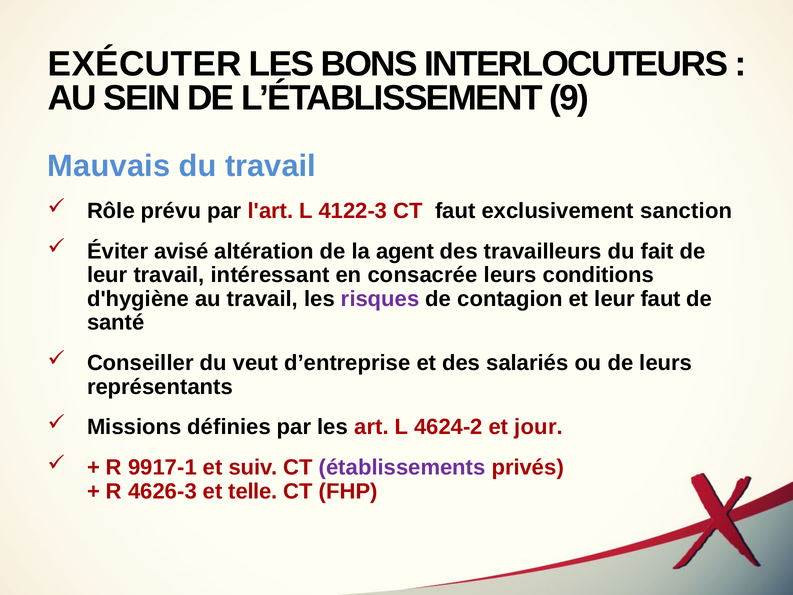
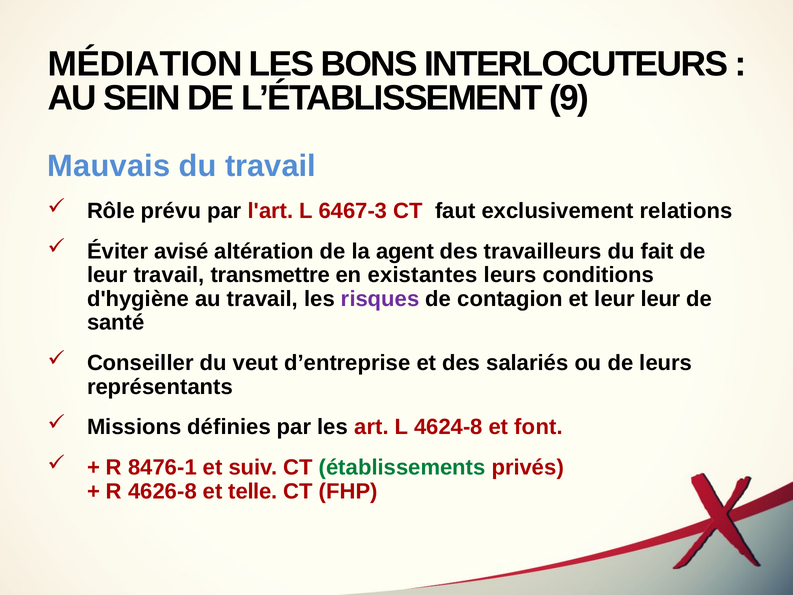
EXÉCUTER: EXÉCUTER -> MÉDIATION (145, 64)
4122-3: 4122-3 -> 6467-3 (353, 211)
sanction: sanction -> relations (686, 211)
intéressant: intéressant -> transmettre (270, 275)
consacrée: consacrée -> existantes (423, 275)
leur faut: faut -> leur (661, 299)
4624-2: 4624-2 -> 4624-8 (448, 427)
jour: jour -> font (539, 427)
9917-1: 9917-1 -> 8476-1 (162, 467)
établissements colour: purple -> green (402, 467)
4626-3: 4626-3 -> 4626-8 (162, 491)
